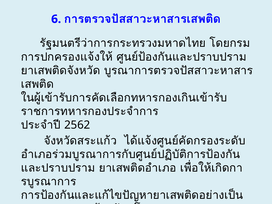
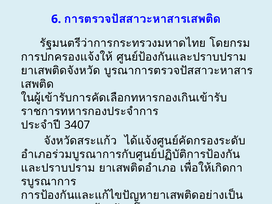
2562: 2562 -> 3407 (77, 125)
